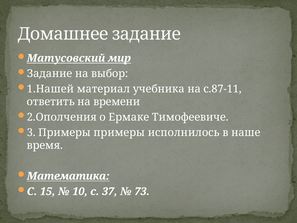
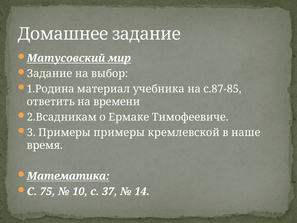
1.Нашей: 1.Нашей -> 1.Родина (51, 89)
с.87-11: с.87-11 -> с.87-85 (222, 89)
2.Ополчения: 2.Ополчения -> 2.Всадникам (62, 117)
исполнилось: исполнилось -> кремлевской (184, 132)
15: 15 -> 75 (48, 191)
73: 73 -> 14 (142, 191)
